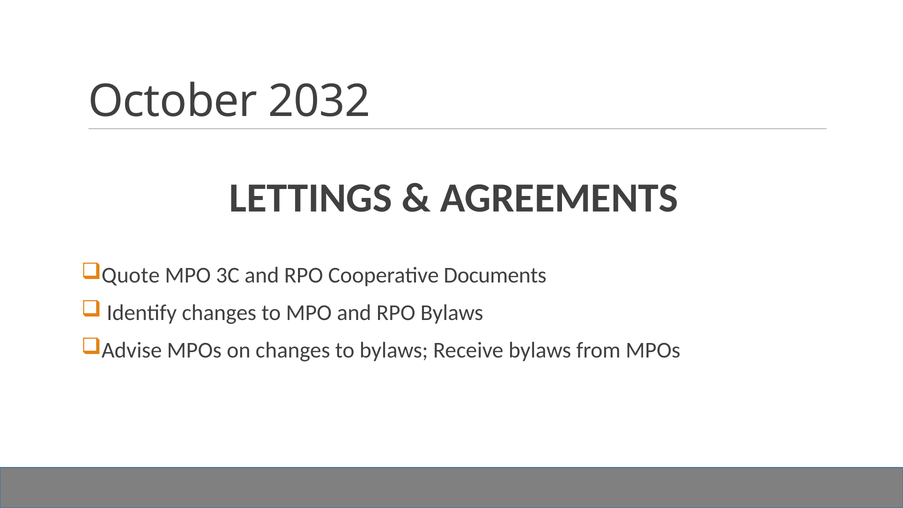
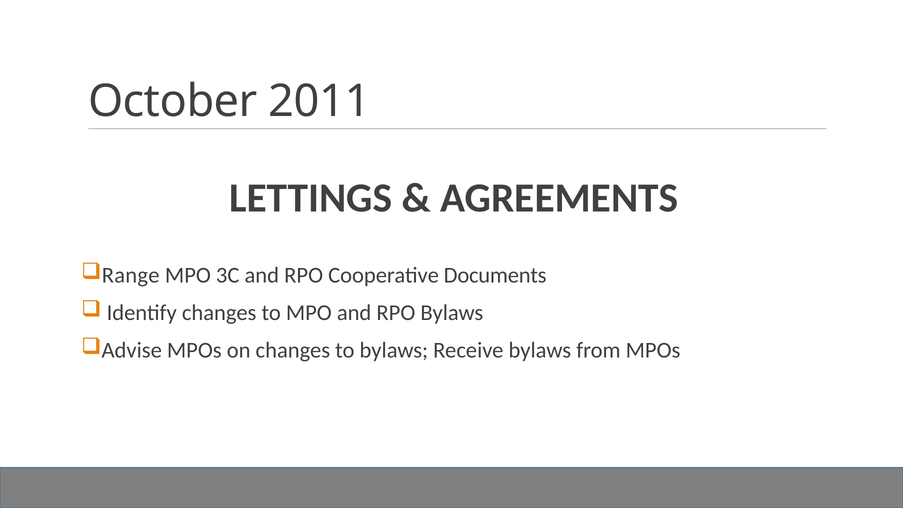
2032: 2032 -> 2011 (319, 101)
Quote: Quote -> Range (131, 275)
